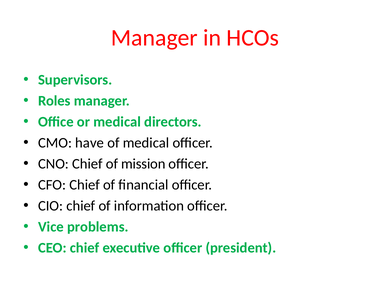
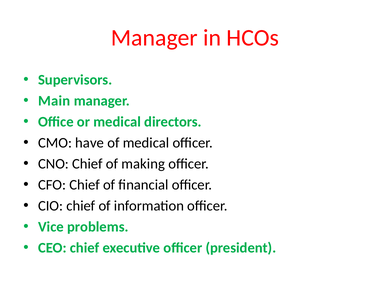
Roles: Roles -> Main (54, 101)
mission: mission -> making (143, 164)
